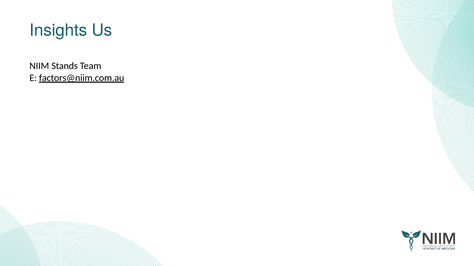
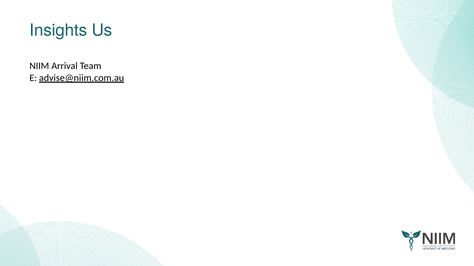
Stands: Stands -> Arrival (65, 66)
factors@niim.com.au: factors@niim.com.au -> advise@niim.com.au (82, 78)
